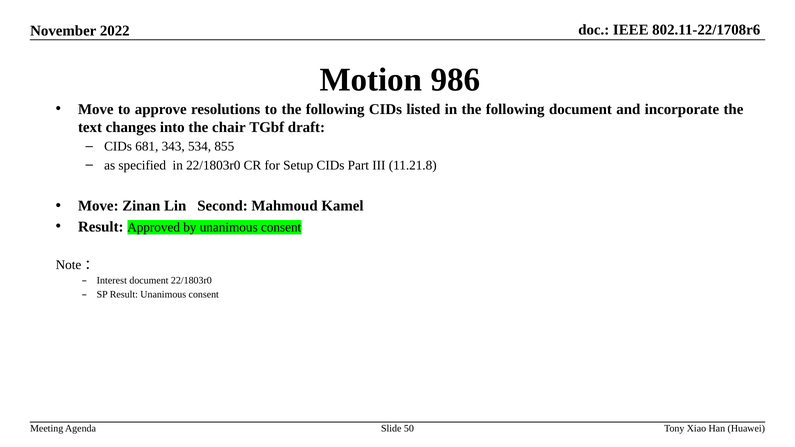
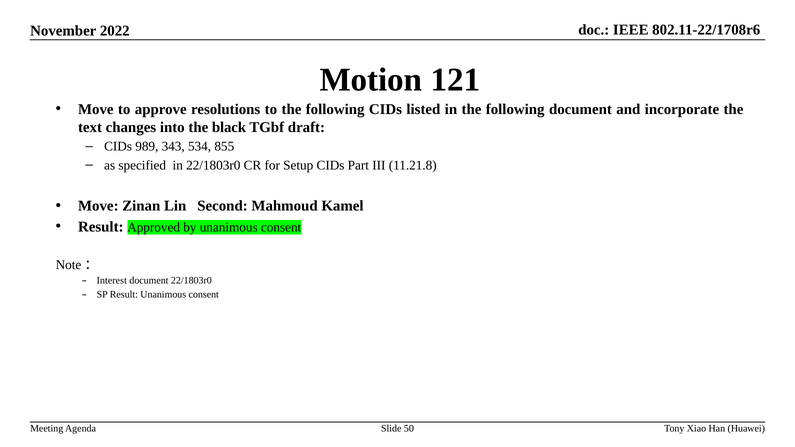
986: 986 -> 121 (455, 80)
chair: chair -> black (229, 127)
681: 681 -> 989 (147, 147)
